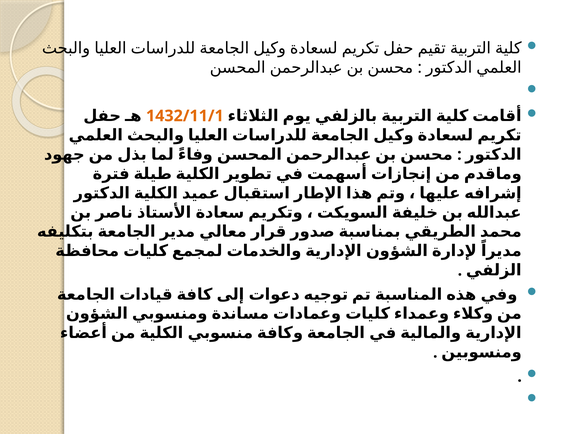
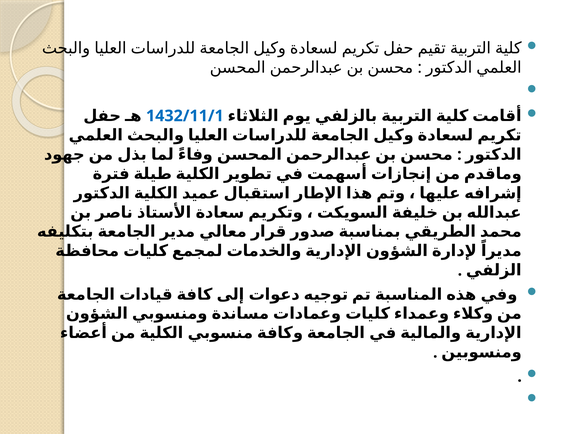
1432/11/1 colour: orange -> blue (185, 116)
